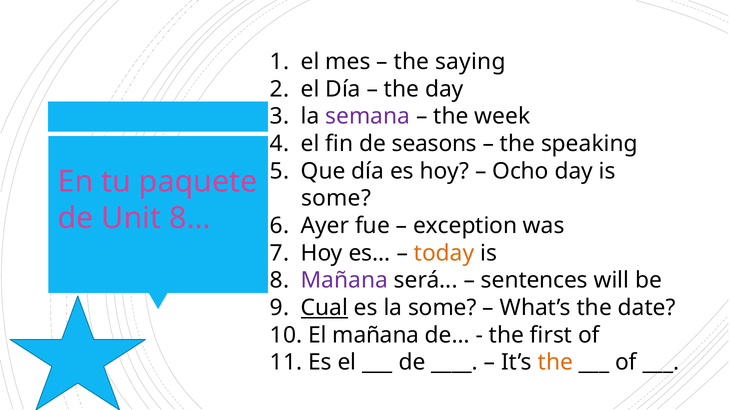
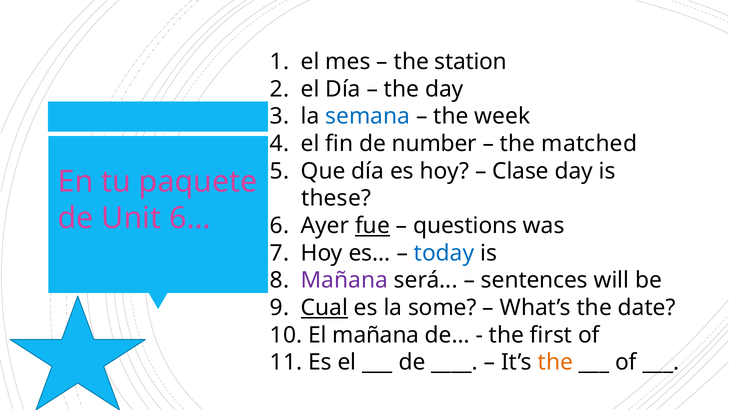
saying: saying -> station (471, 62)
semana colour: purple -> blue (368, 117)
seasons: seasons -> number (434, 144)
speaking: speaking -> matched (589, 144)
Ocho: Ocho -> Clase (521, 171)
some: some -> these (336, 199)
8…: 8… -> 6… (190, 219)
fue underline: none -> present (373, 226)
exception: exception -> questions (465, 226)
today colour: orange -> blue (444, 254)
